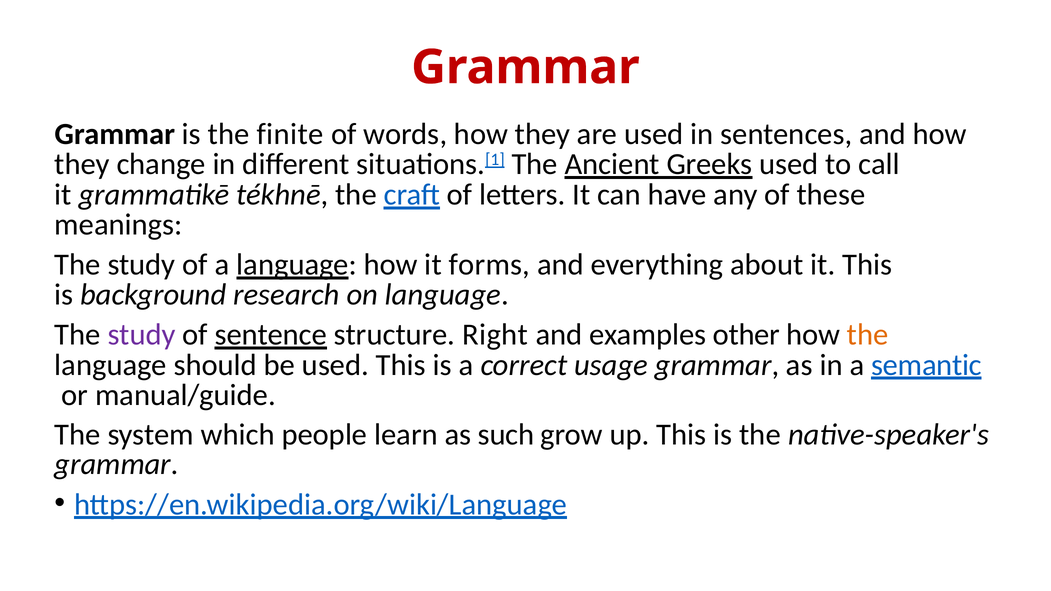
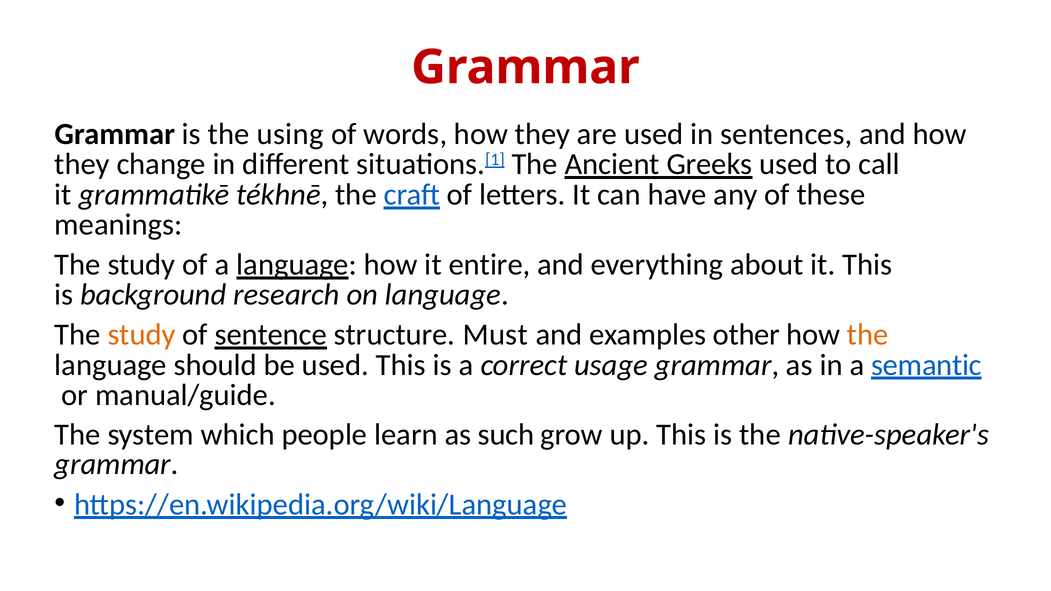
finite: finite -> using (290, 134)
forms: forms -> entire (489, 265)
study colour: purple -> orange (141, 335)
Right: Right -> Must (495, 335)
